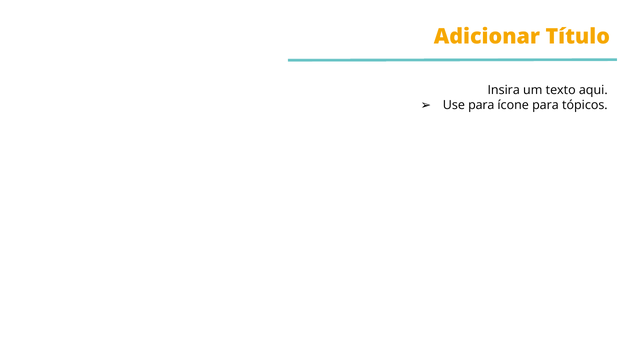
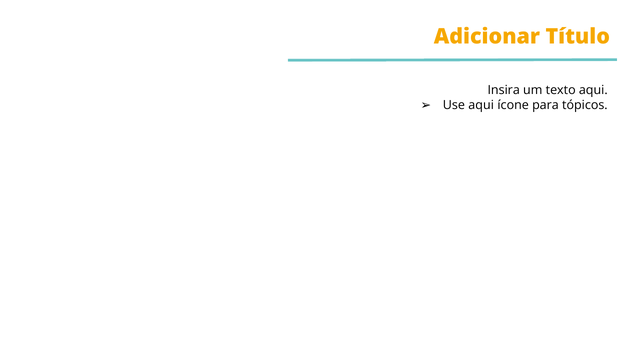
Use para: para -> aqui (481, 105)
